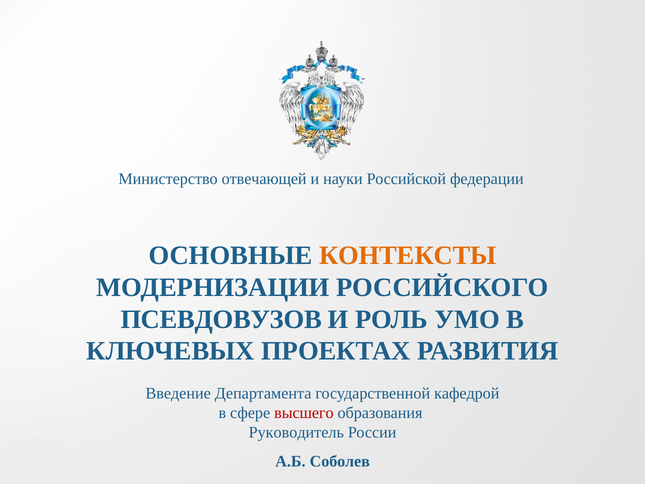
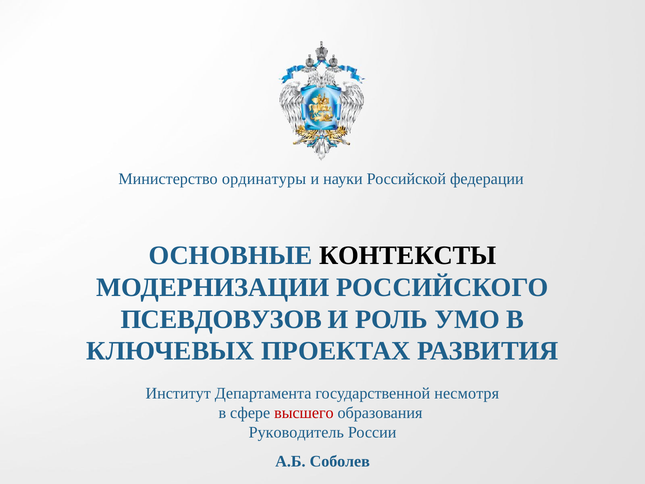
отвечающей: отвечающей -> ординатуры (264, 179)
КОНТЕКСТЫ colour: orange -> black (408, 255)
Введение: Введение -> Институт (178, 393)
кафедрой: кафедрой -> несмотря (467, 393)
